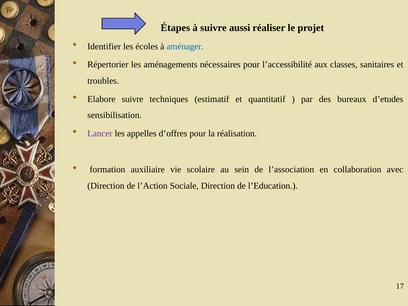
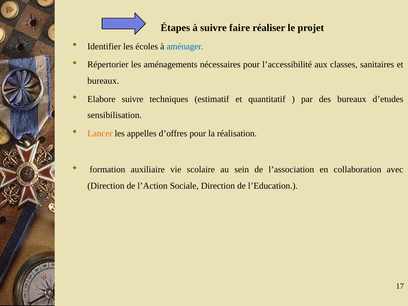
aussi: aussi -> faire (240, 28)
troubles: troubles -> bureaux (103, 81)
Lancer colour: purple -> orange (100, 133)
